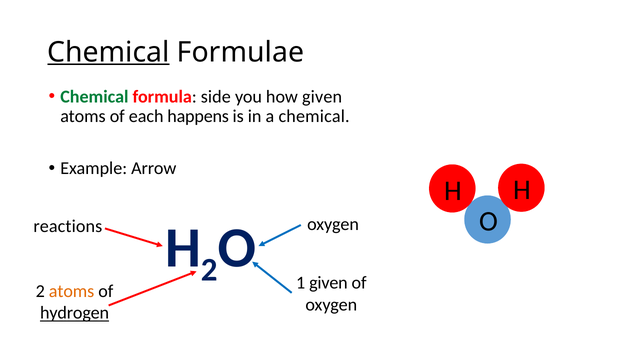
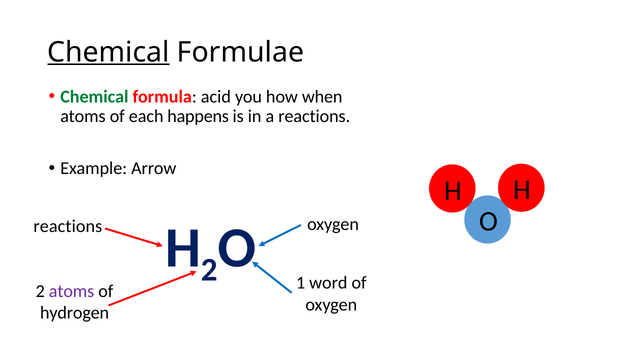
side: side -> acid (216, 97)
how given: given -> when (322, 97)
a chemical: chemical -> reactions (314, 116)
1 given: given -> word (328, 283)
atoms colour: orange -> purple (72, 291)
hydrogen underline: present -> none (75, 313)
